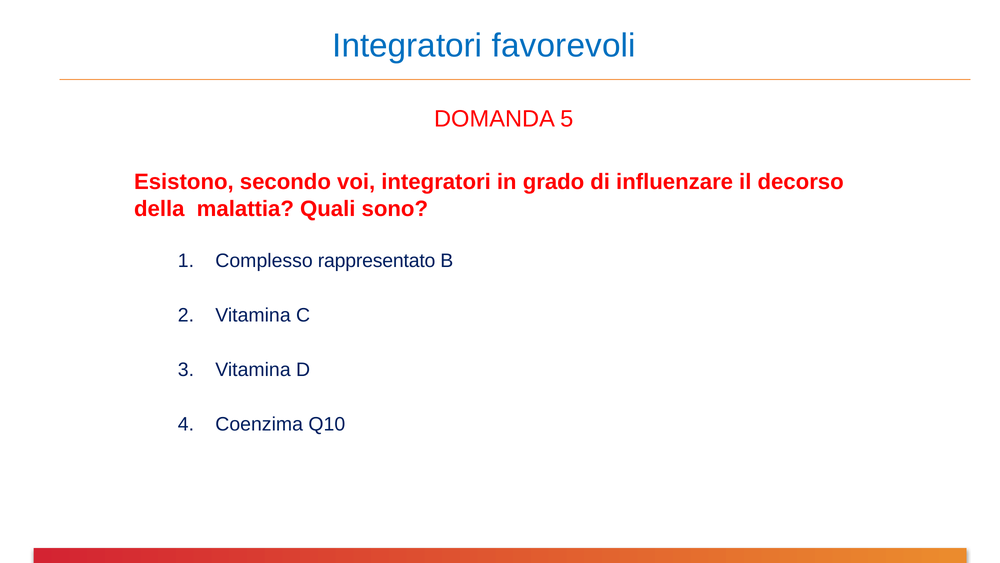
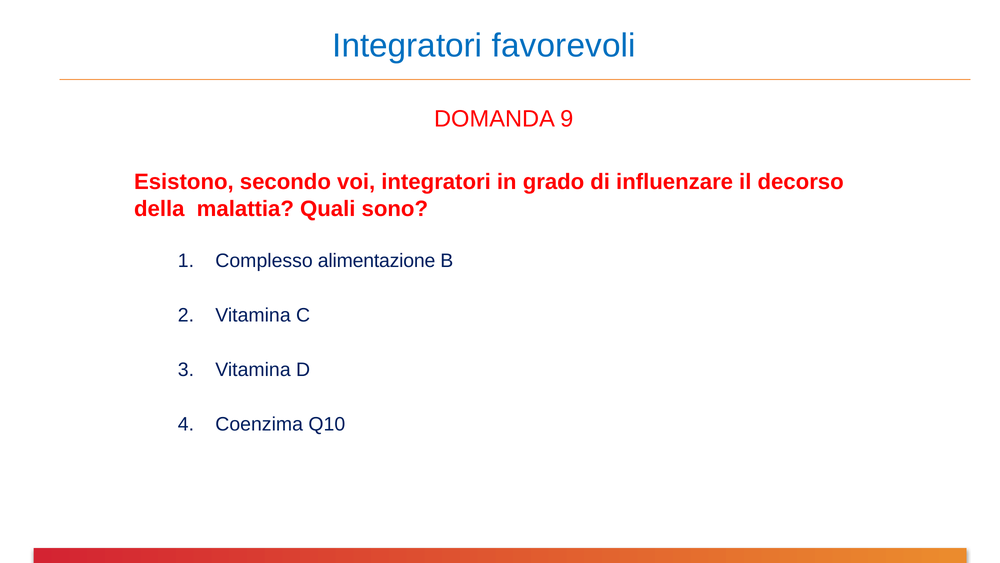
5: 5 -> 9 (567, 119)
rappresentato: rappresentato -> alimentazione (377, 261)
